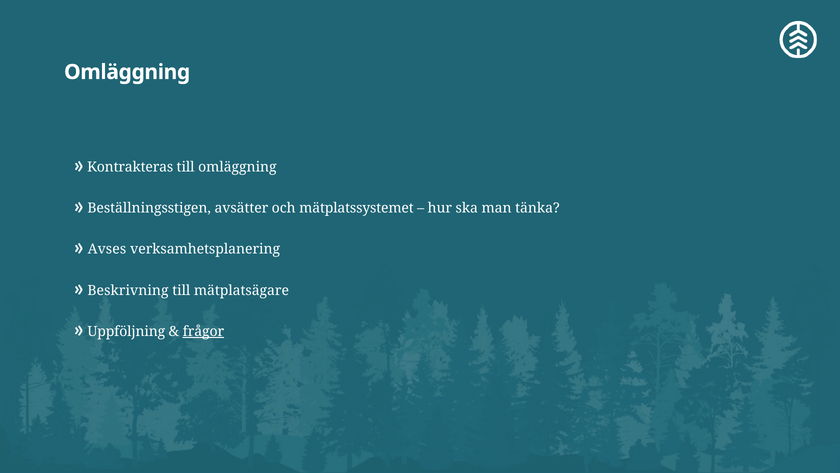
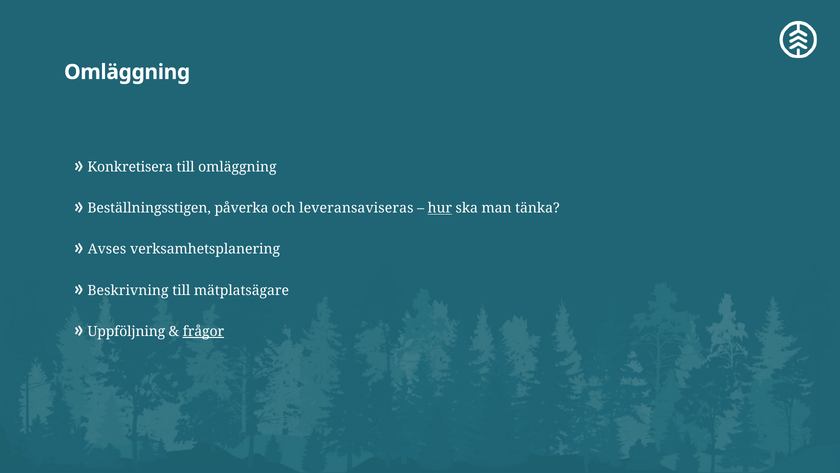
Kontrakteras: Kontrakteras -> Konkretisera (130, 167)
avsätter: avsätter -> påverka (241, 208)
mätplatssystemet: mätplatssystemet -> leveransaviseras (356, 208)
hur underline: none -> present (440, 208)
